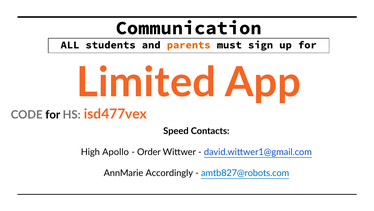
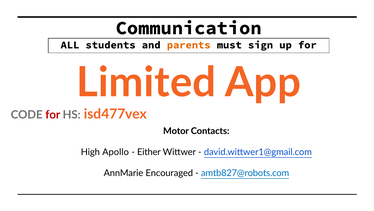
for colour: black -> red (53, 114)
Speed: Speed -> Motor (176, 131)
Order: Order -> Either (149, 152)
Accordingly: Accordingly -> Encouraged (169, 173)
